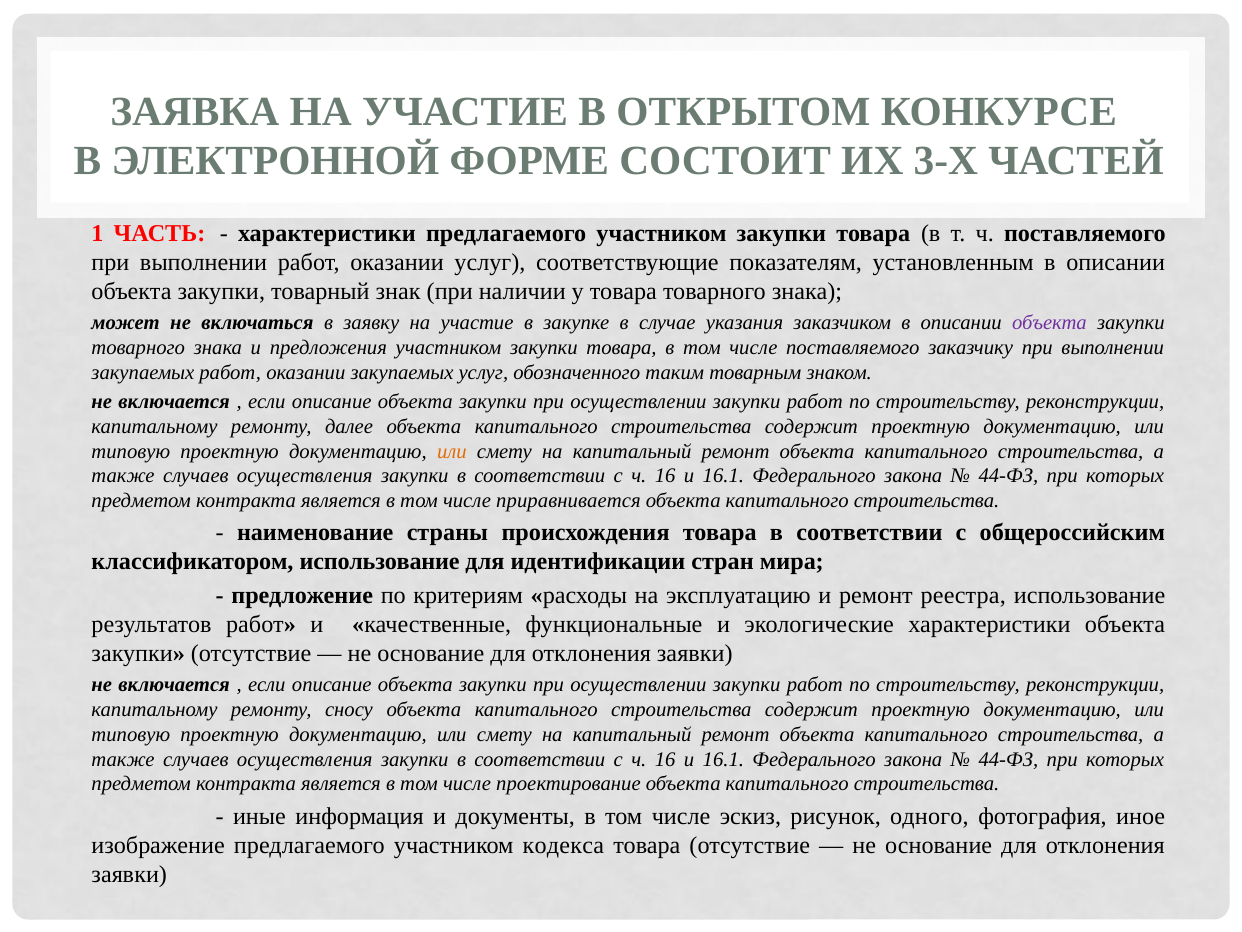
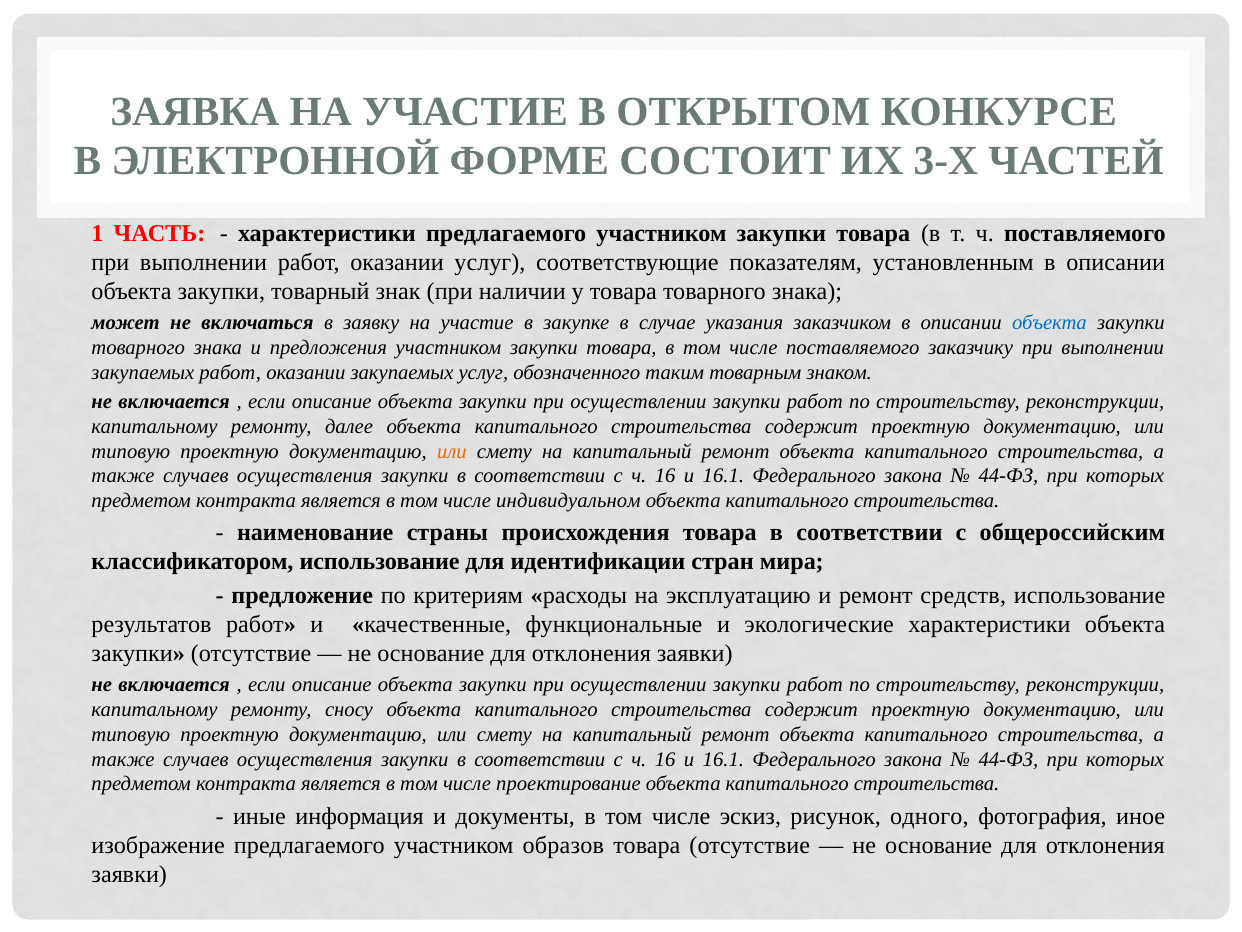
объекта colour: purple -> blue (1049, 323)
приравнивается: приравнивается -> индивидуальном (568, 501)
реестра: реестра -> средств (963, 596)
кодекса: кодекса -> образов (563, 845)
